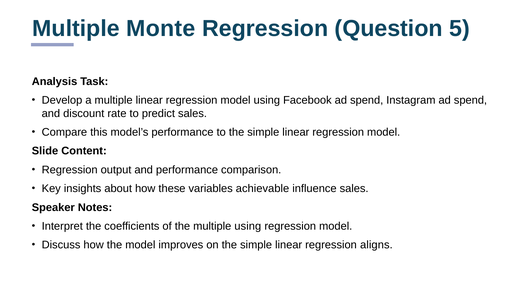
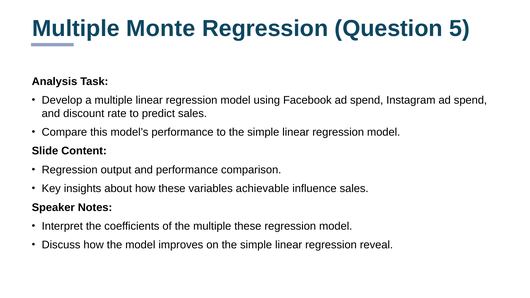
multiple using: using -> these (248, 226)
aligns: aligns -> reveal (376, 245)
